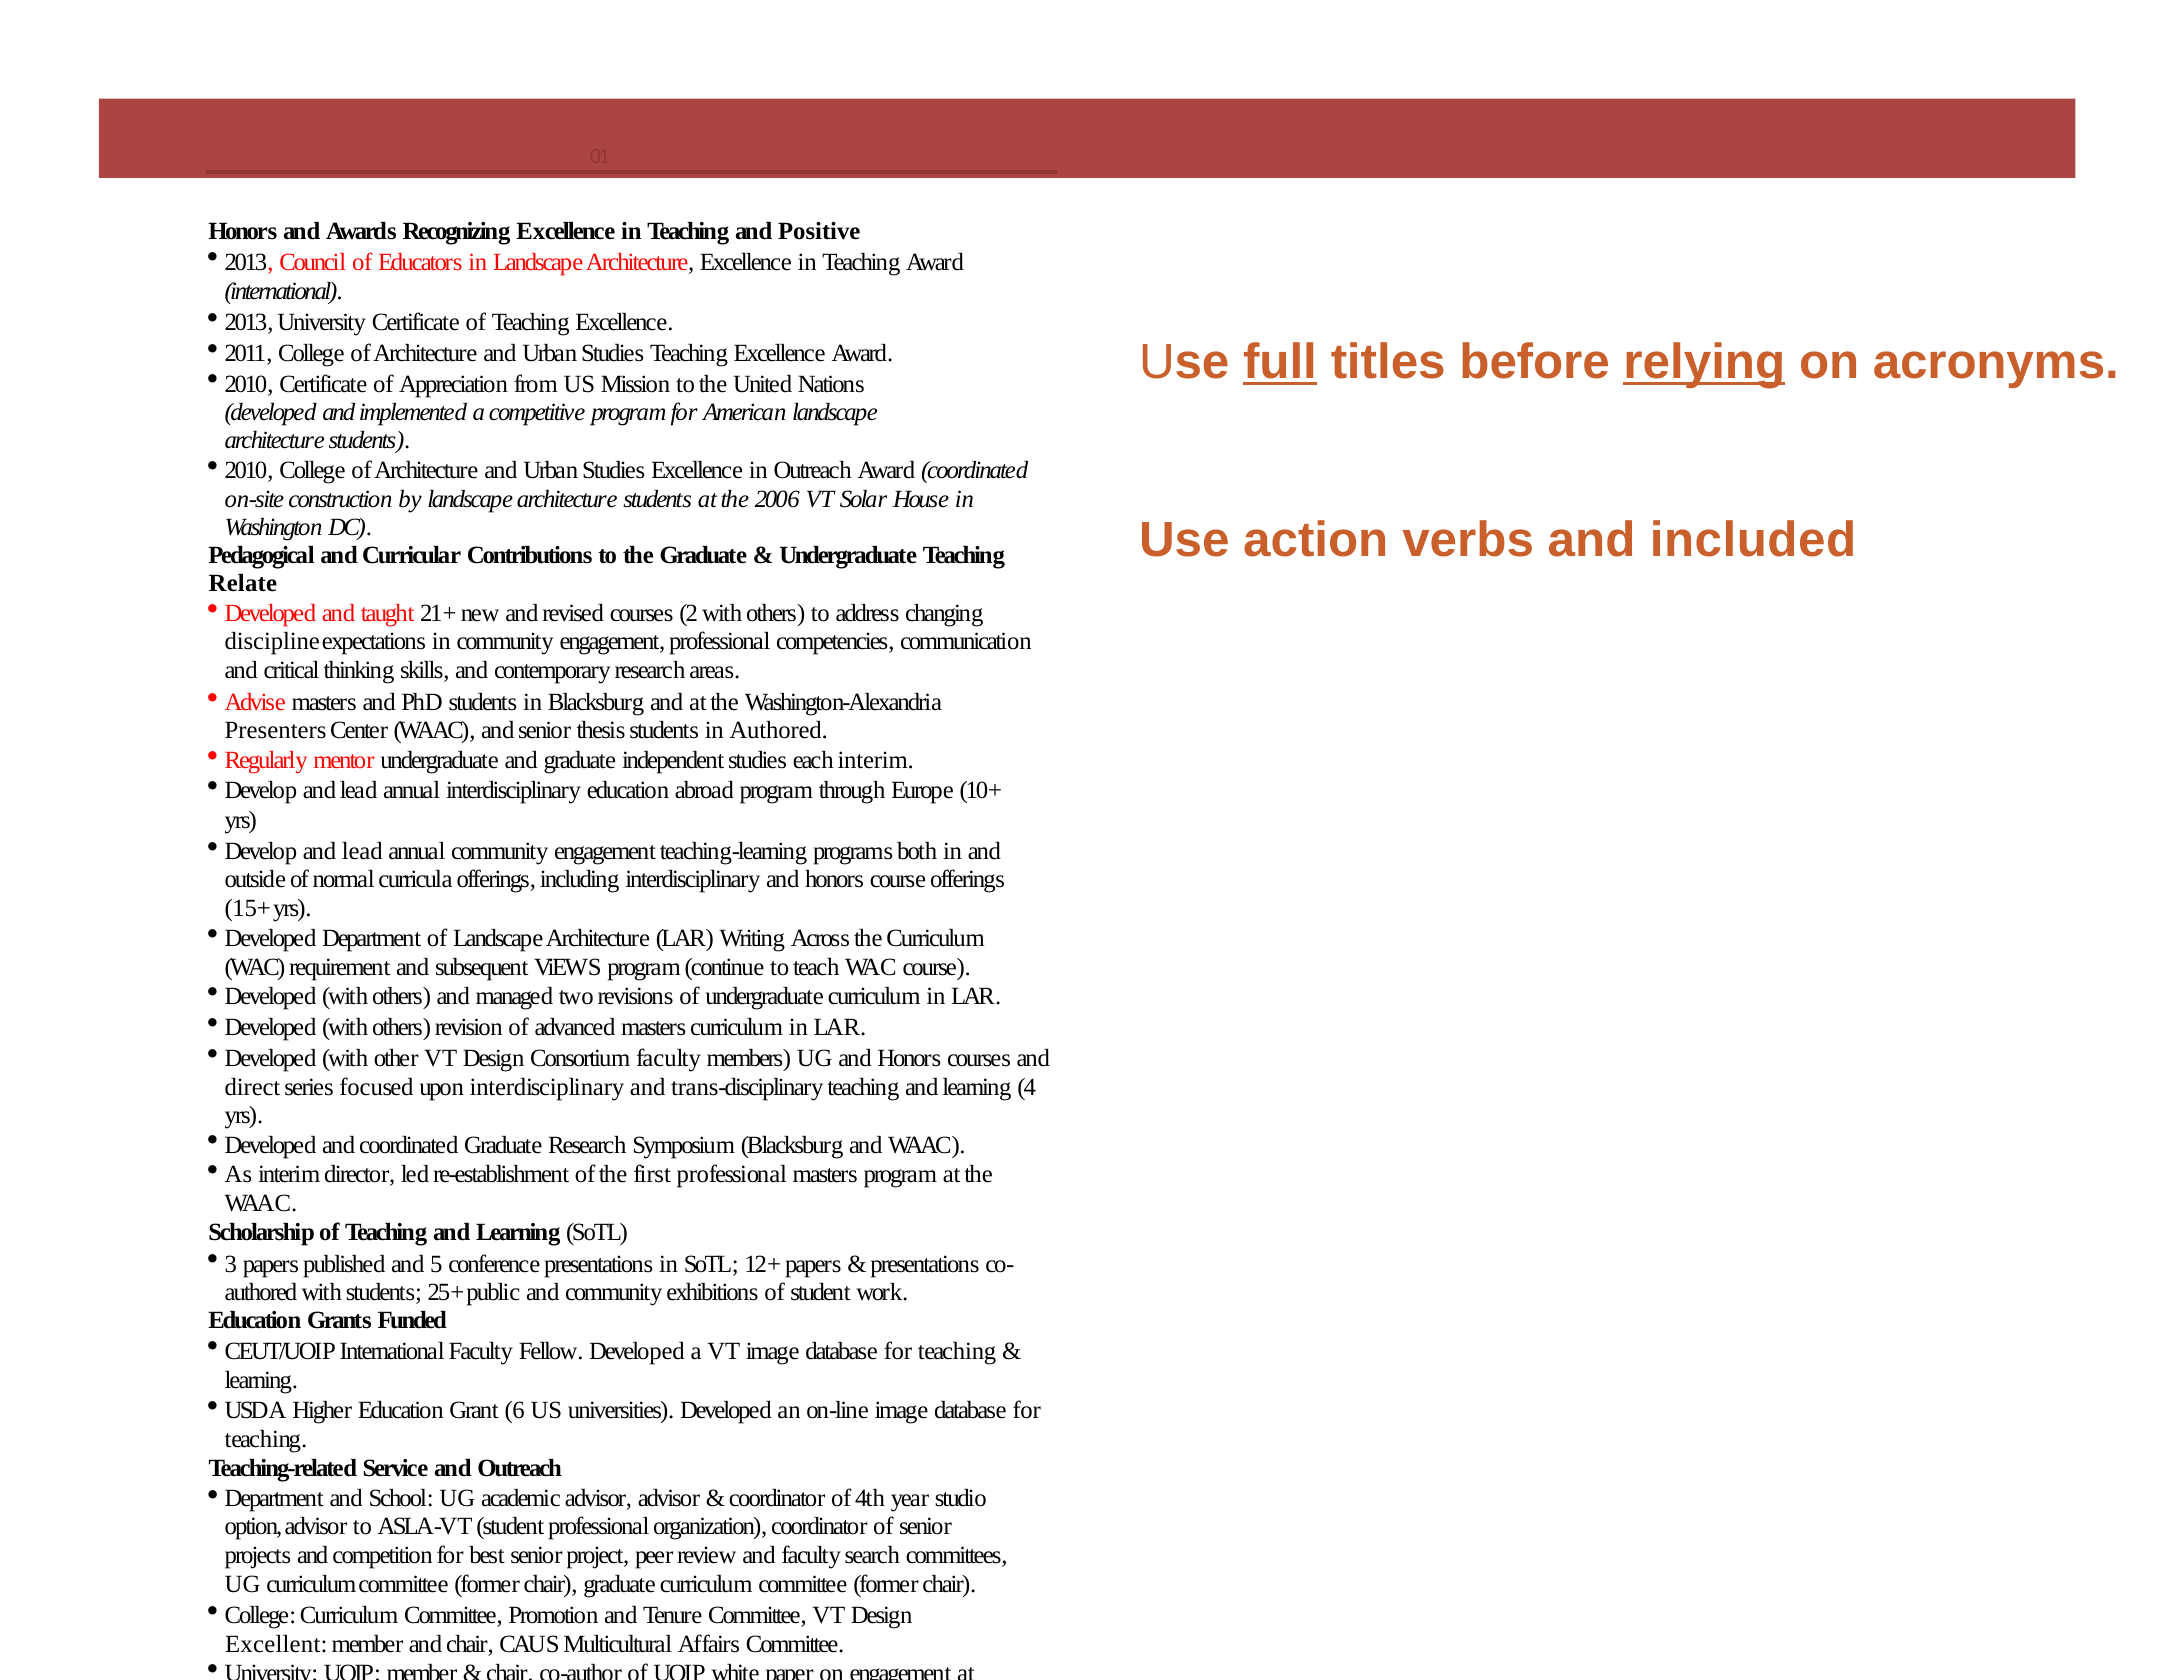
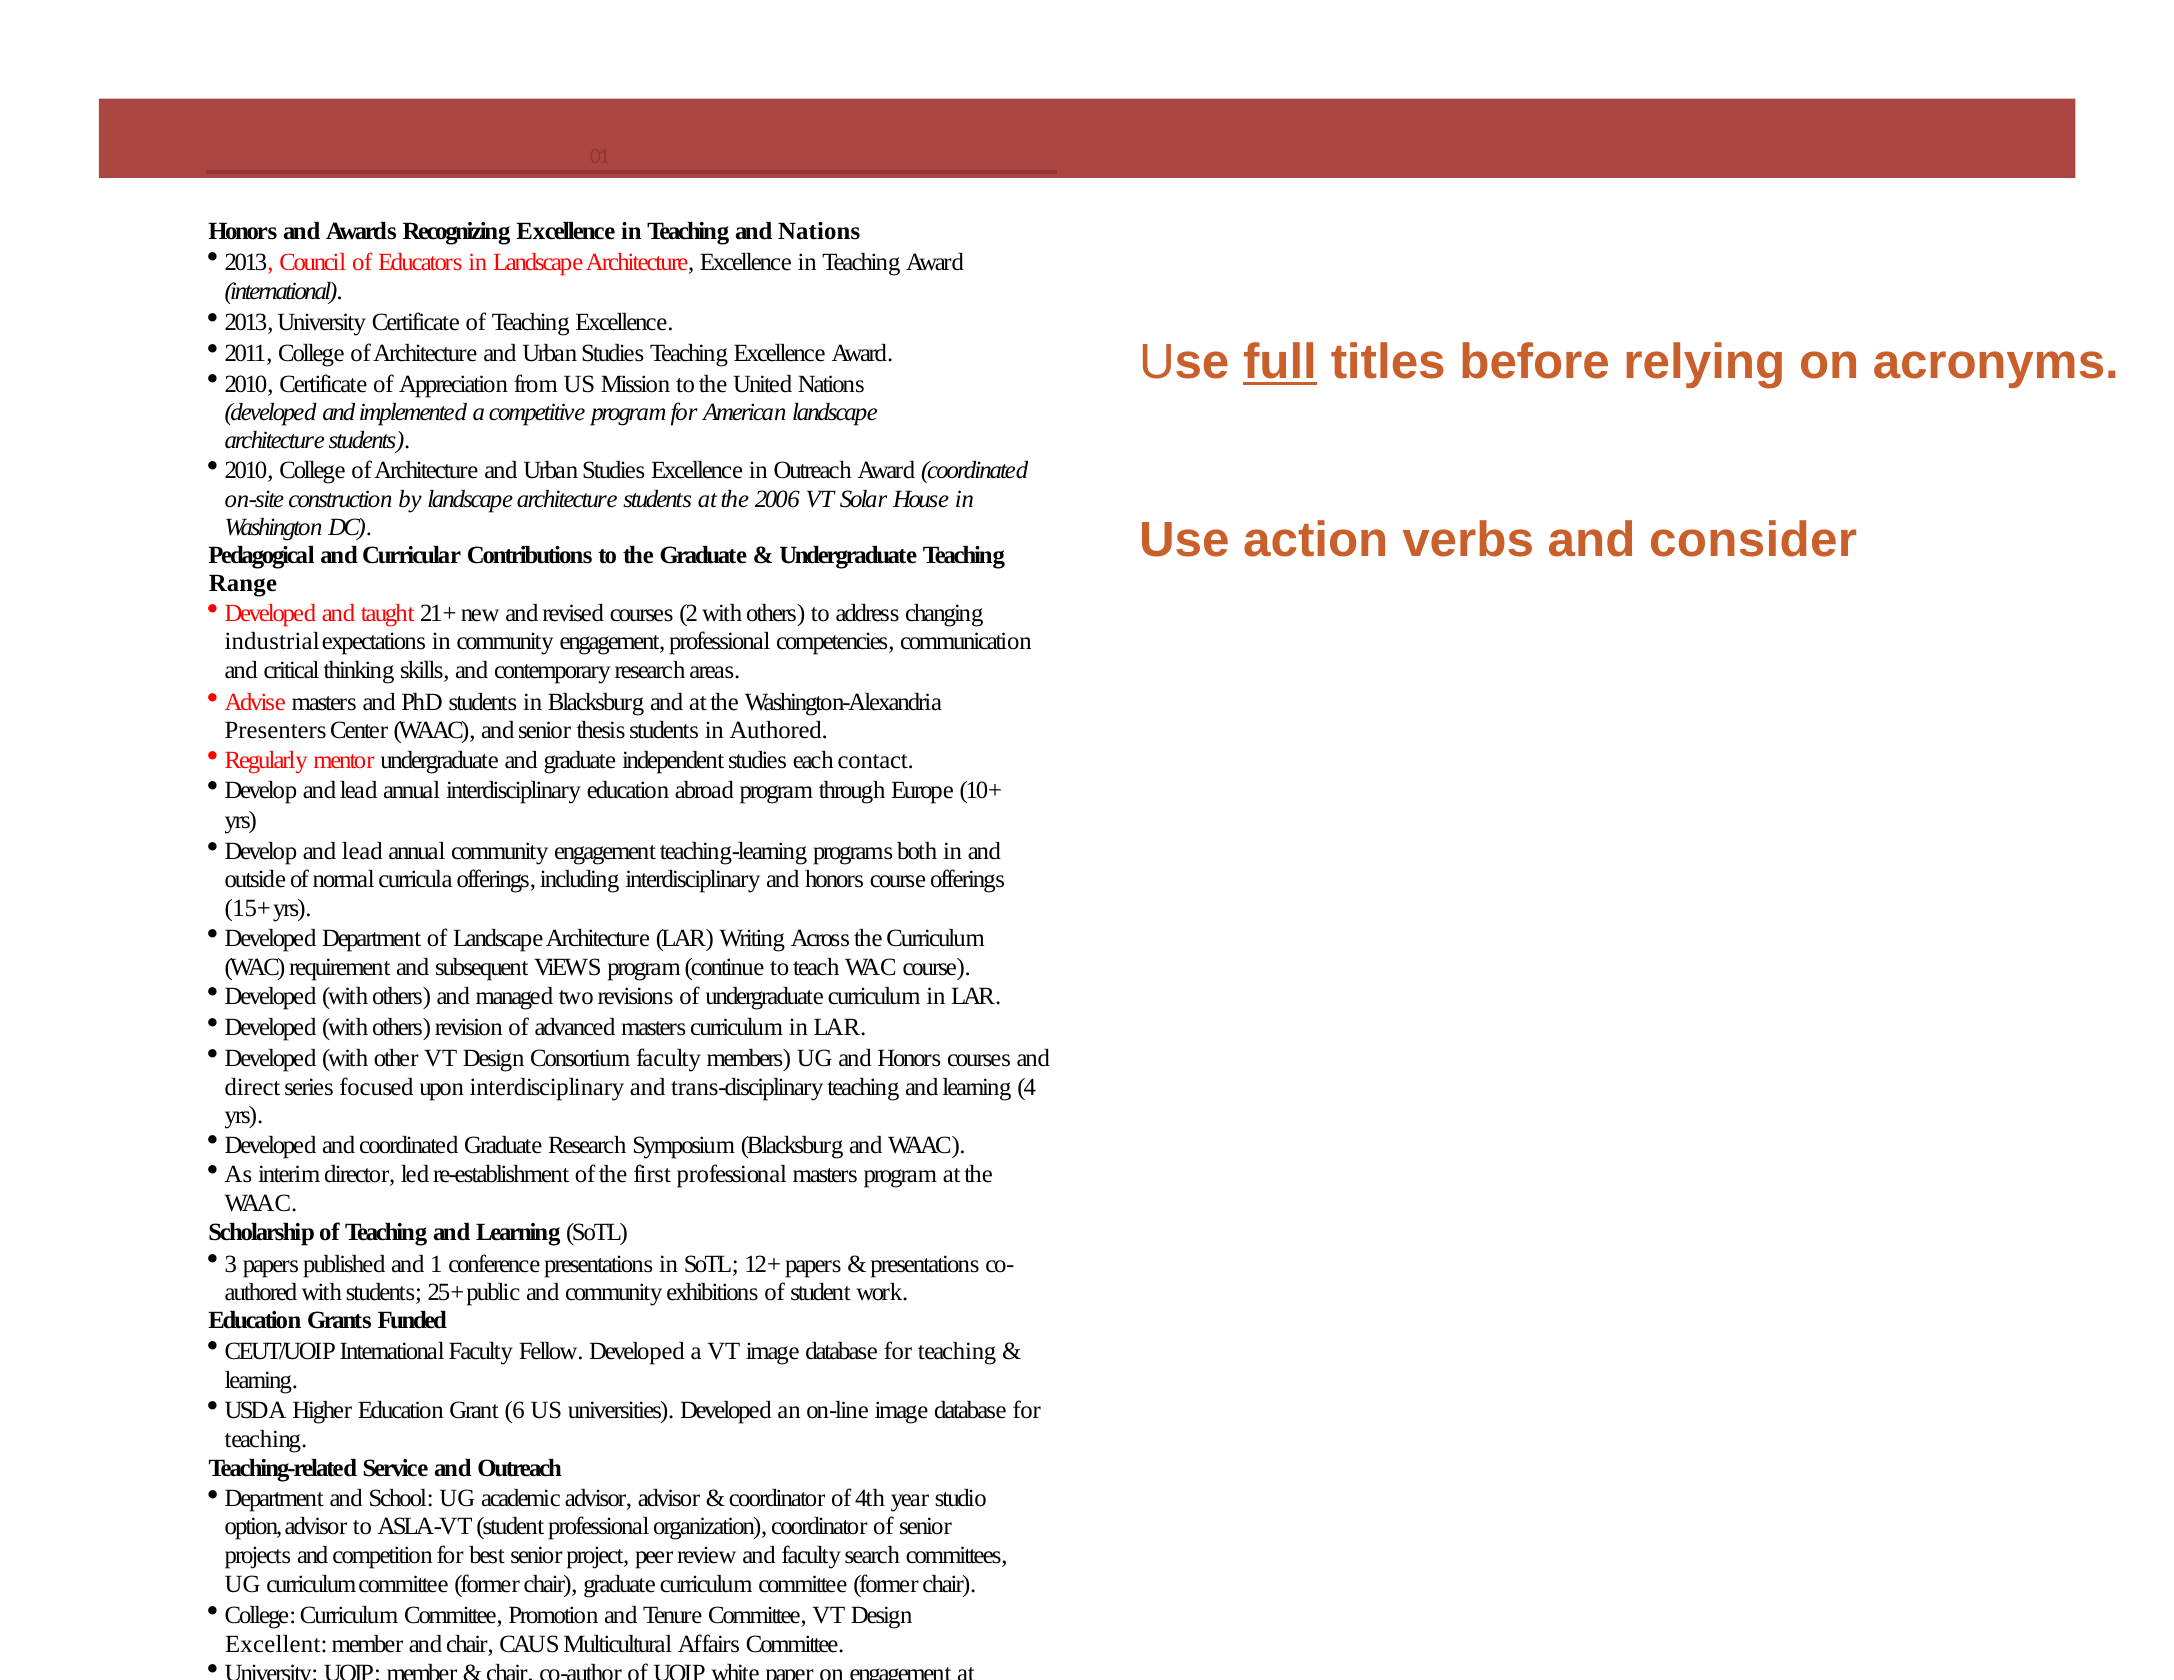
and Positive: Positive -> Nations (819, 231)
relying underline: present -> none (1704, 362)
included: included -> consider (1753, 540)
Relate: Relate -> Range (243, 583)
discipline: discipline -> industrial (272, 641)
each interim: interim -> contact (876, 760)
5: 5 -> 1 (436, 1264)
